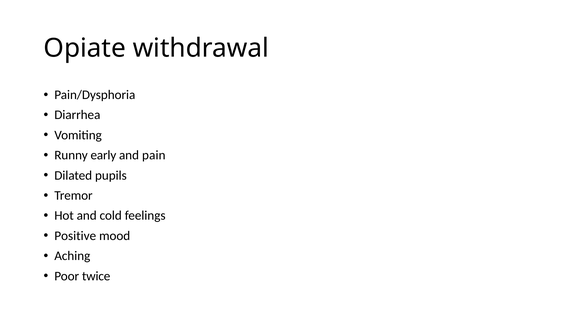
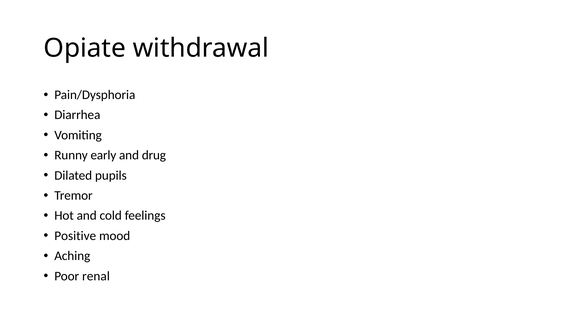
pain: pain -> drug (154, 155)
twice: twice -> renal (96, 276)
